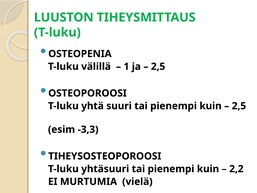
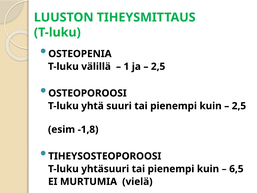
-3,3: -3,3 -> -1,8 (88, 129)
2,2: 2,2 -> 6,5 (236, 169)
